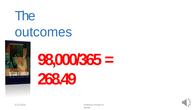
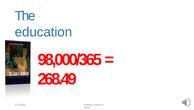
outcomes: outcomes -> education (43, 32)
